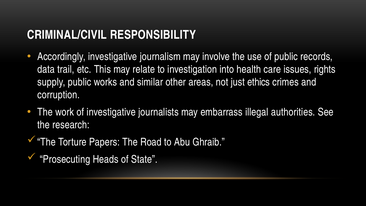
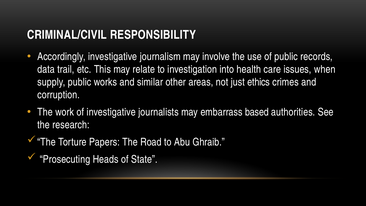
rights: rights -> when (325, 69)
illegal: illegal -> based (257, 112)
